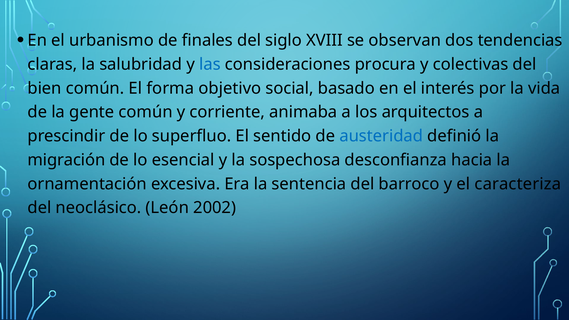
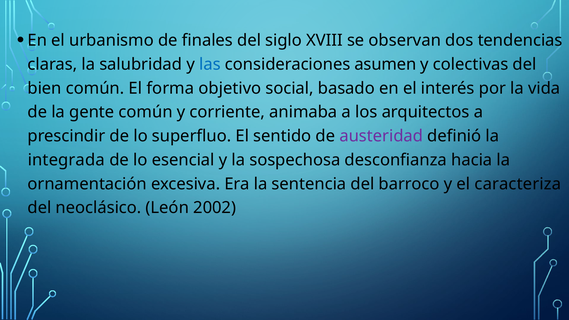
procura: procura -> asumen (385, 64)
austeridad colour: blue -> purple (381, 136)
migración: migración -> integrada (66, 160)
